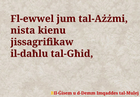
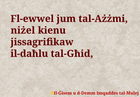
nista: nista -> niżel (23, 30)
